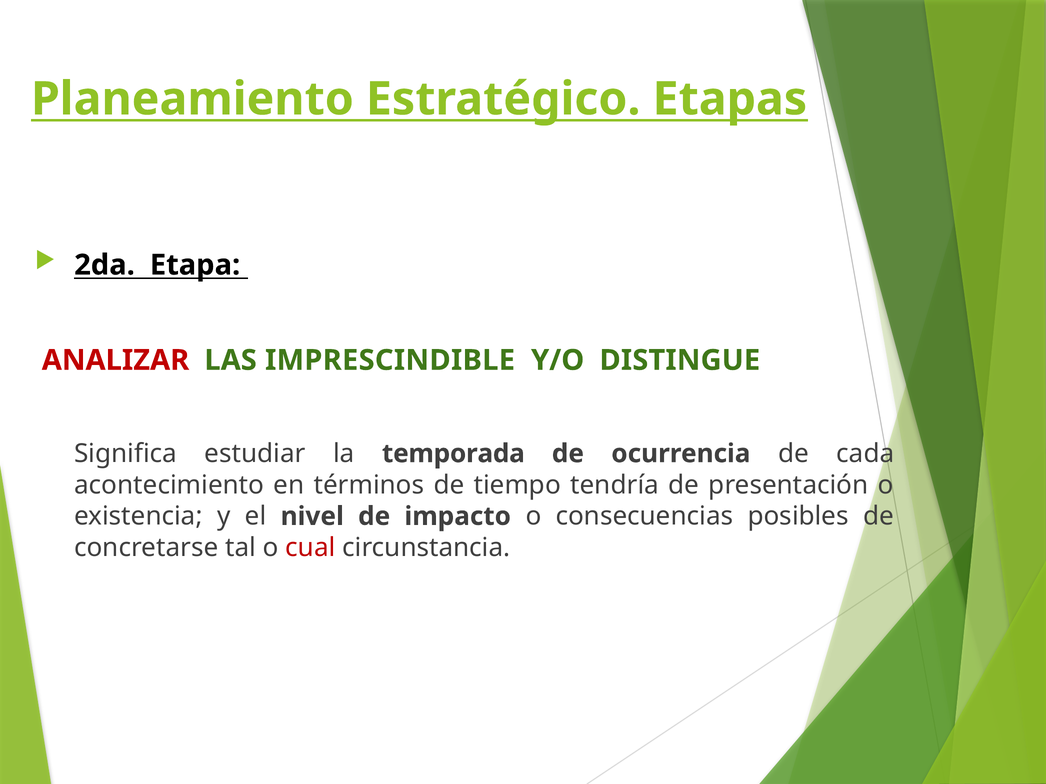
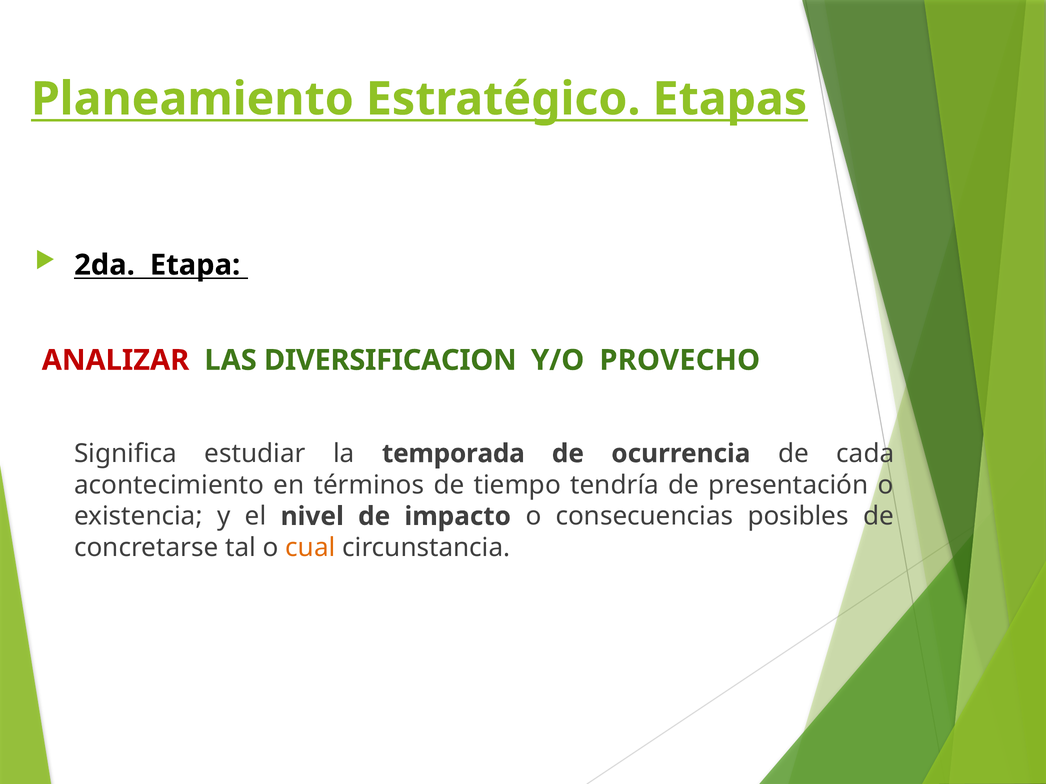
IMPRESCINDIBLE: IMPRESCINDIBLE -> DIVERSIFICACION (390, 361)
DISTINGUE: DISTINGUE -> PROVECHO (680, 361)
cual colour: red -> orange (310, 548)
